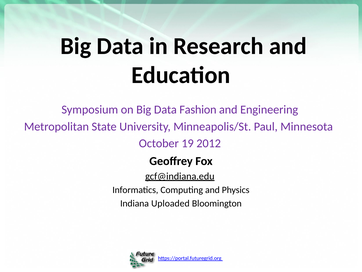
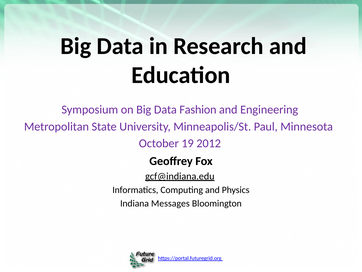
Uploaded: Uploaded -> Messages (170, 203)
